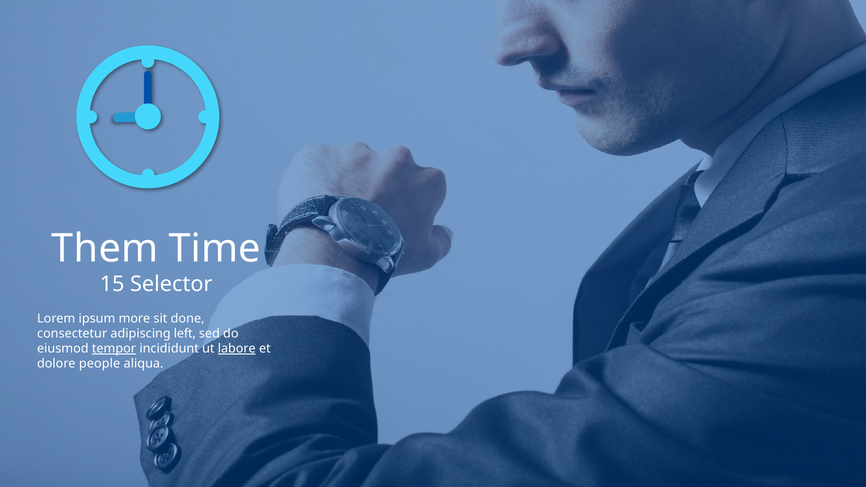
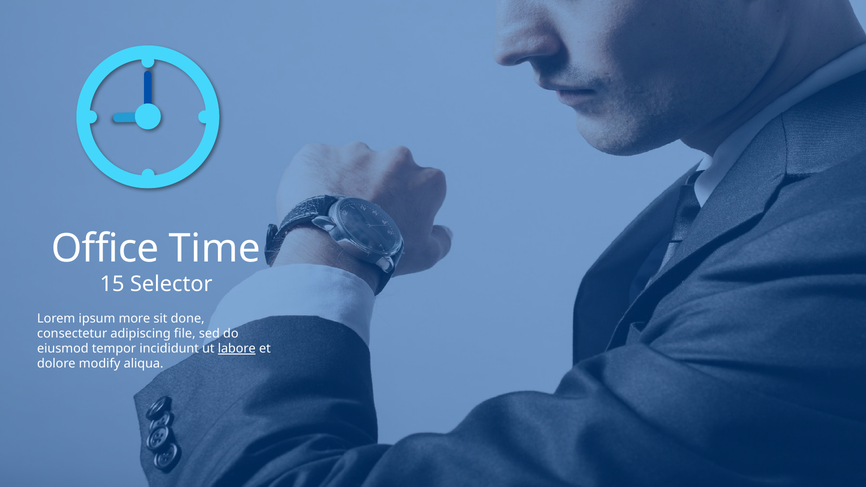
Them: Them -> Office (105, 249)
left: left -> file (185, 334)
tempor underline: present -> none (114, 349)
people: people -> modify (100, 364)
